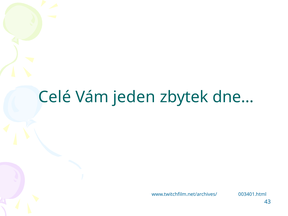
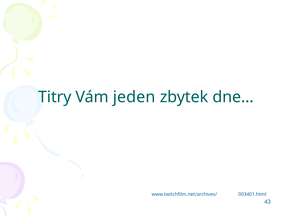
Celé: Celé -> Titry (55, 97)
